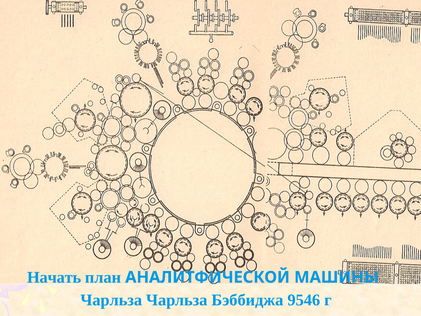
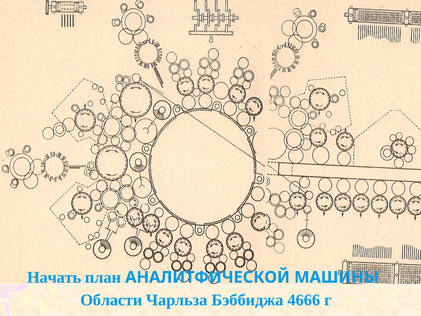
Чарльза: Чарльза -> Области (111, 300)
9546: 9546 -> 4666 (304, 300)
